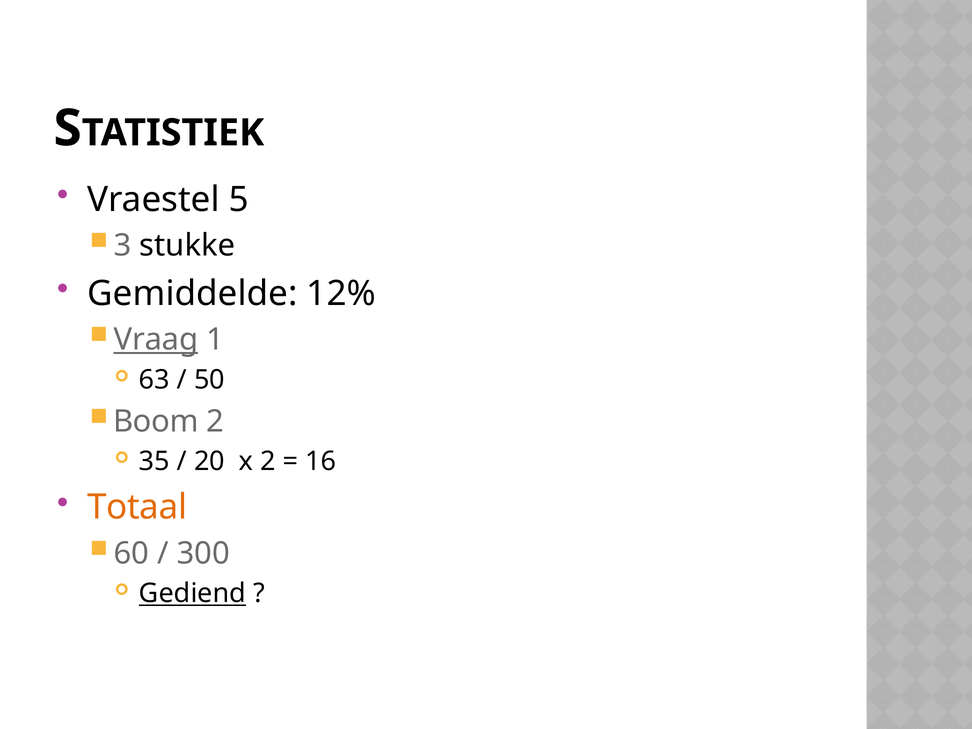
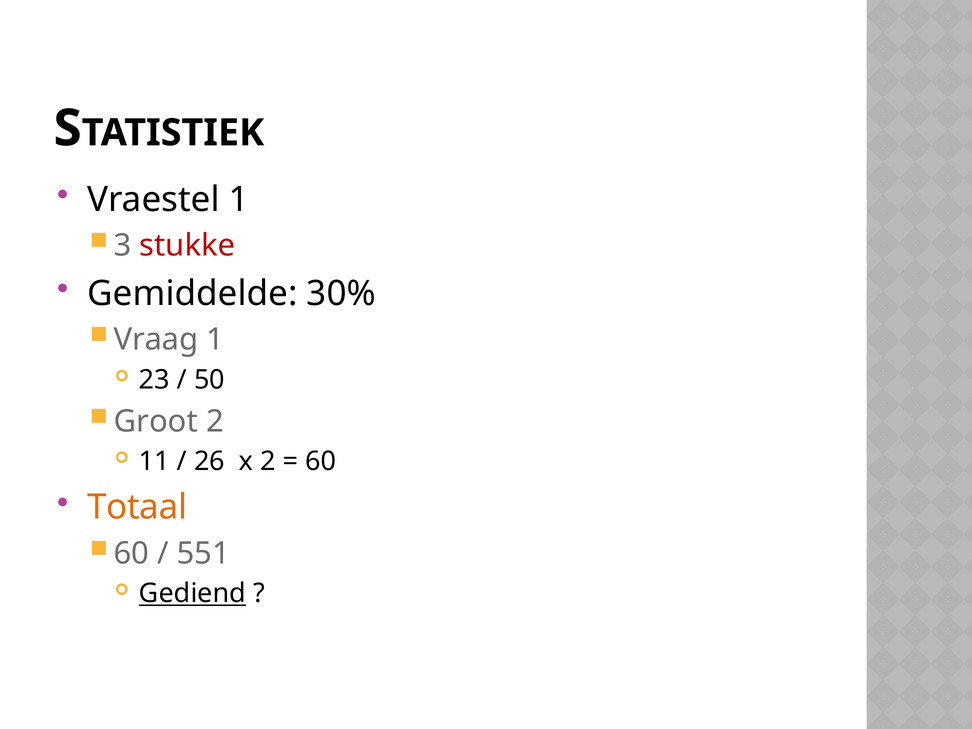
Vraestel 5: 5 -> 1 (239, 199)
stukke colour: black -> red (187, 246)
12%: 12% -> 30% (341, 294)
Vraag underline: present -> none (156, 340)
63: 63 -> 23 (154, 380)
Boom: Boom -> Groot (156, 422)
35: 35 -> 11 (154, 461)
20: 20 -> 26 (209, 461)
16: 16 -> 60 (321, 461)
300: 300 -> 551 (203, 554)
